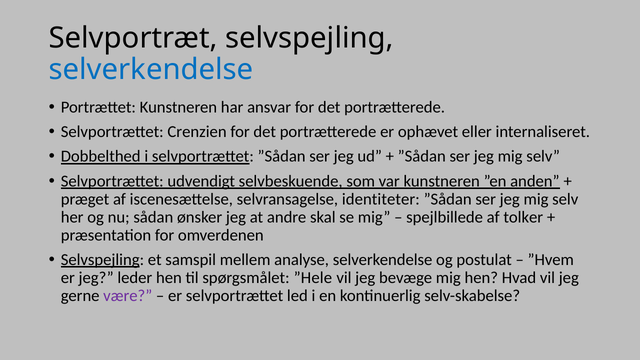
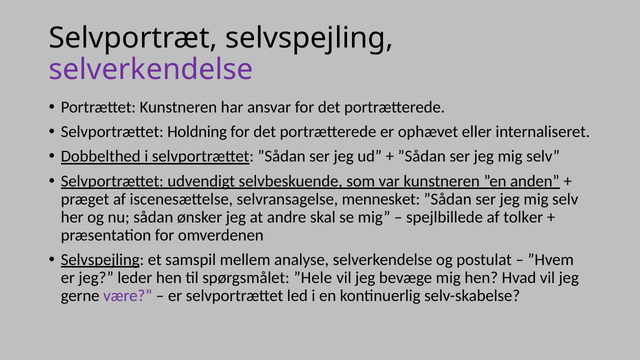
selverkendelse colour: blue -> purple (151, 70)
Crenzien: Crenzien -> Holdning (197, 132)
identiteter: identiteter -> mennesket (381, 199)
